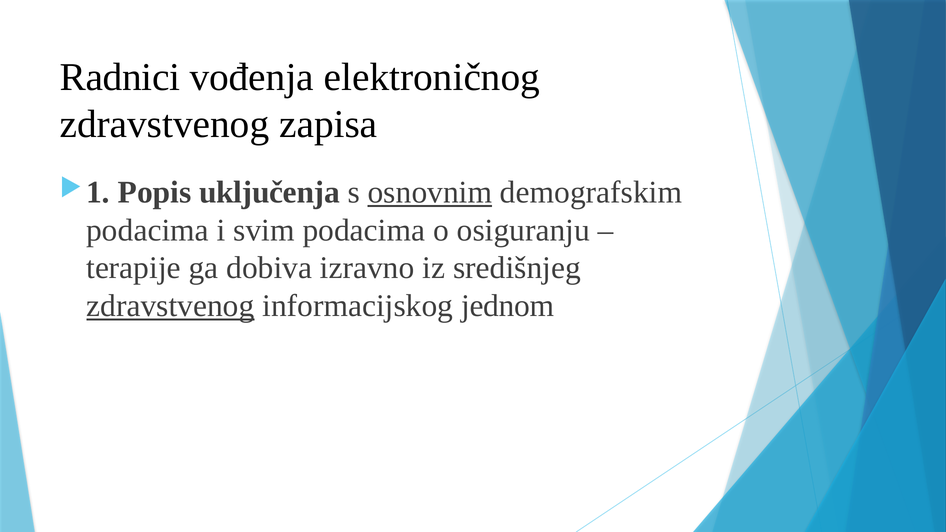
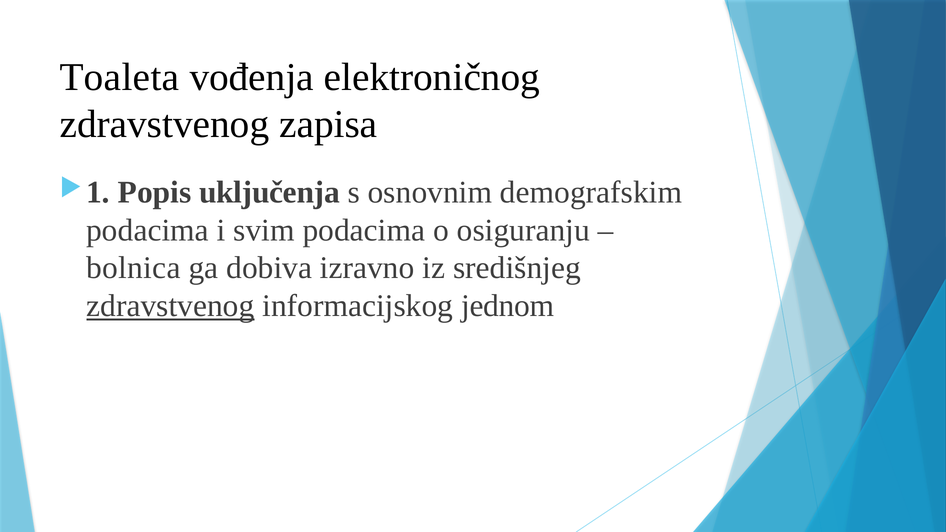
Radnici: Radnici -> Toaleta (120, 77)
osnovnim underline: present -> none (430, 192)
terapije: terapije -> bolnica (133, 268)
